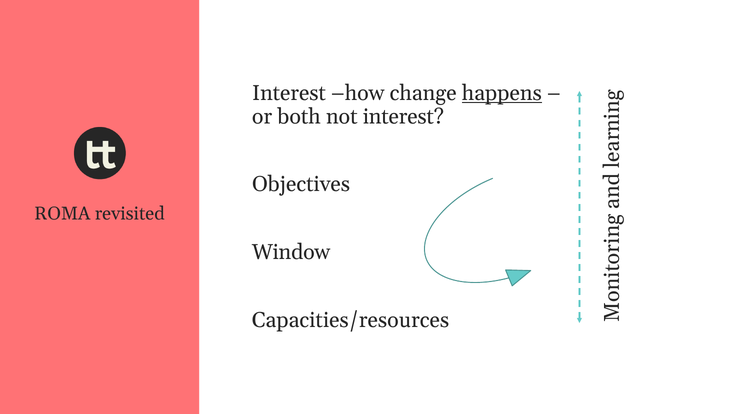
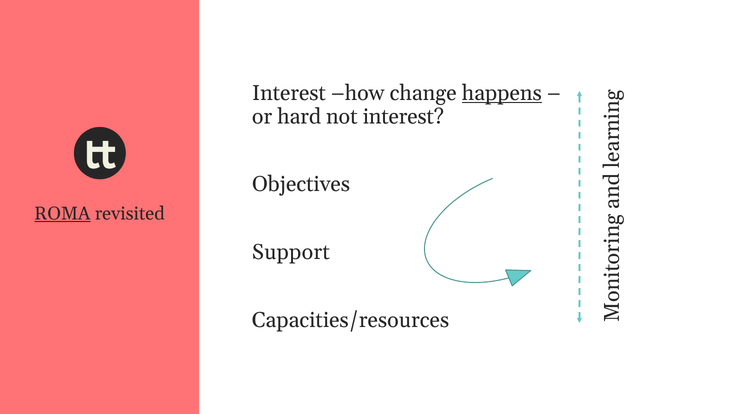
both: both -> hard (299, 116)
ROMA underline: none -> present (62, 214)
Window: Window -> Support (291, 252)
